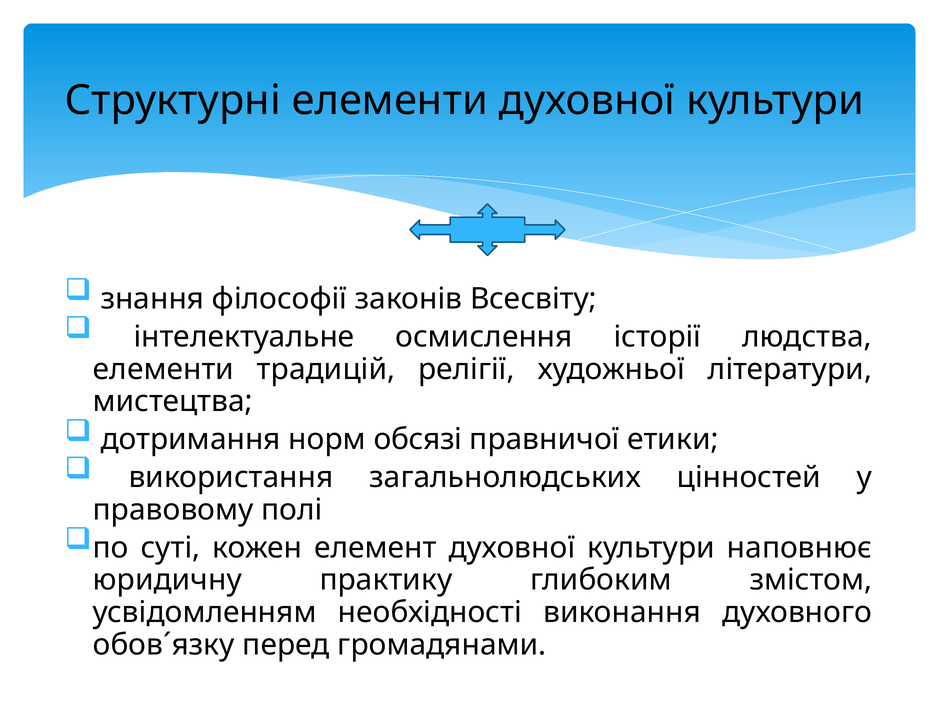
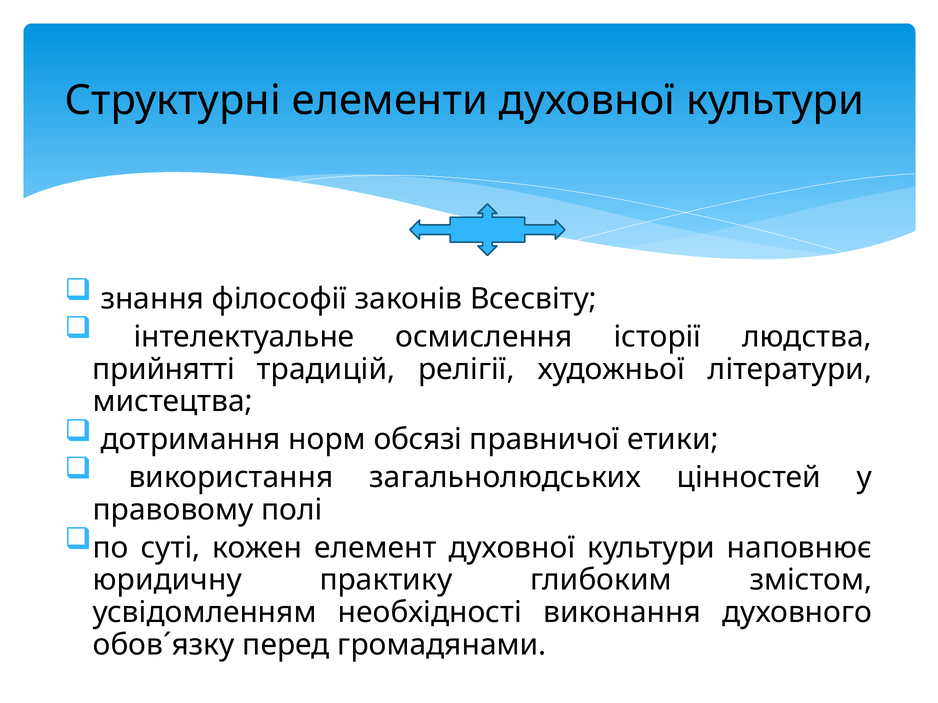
елементи: елементи -> прийнятті (164, 370)
